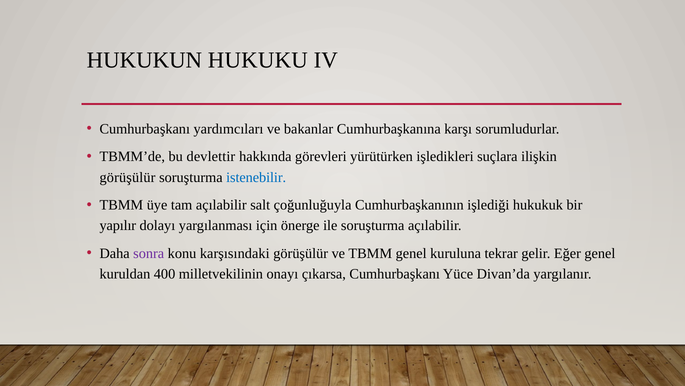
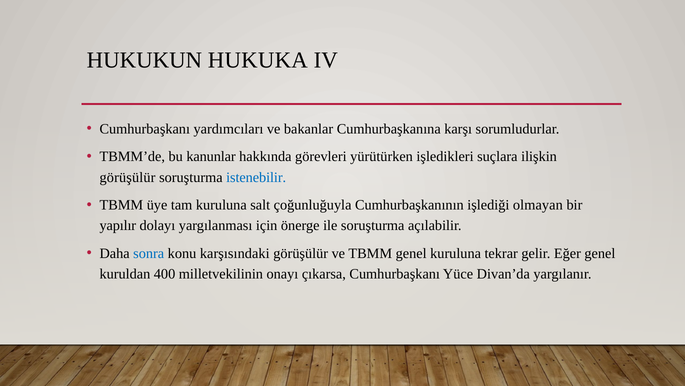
HUKUKU: HUKUKU -> HUKUKA (258, 60)
devlettir: devlettir -> kanunlar (211, 156)
tam açılabilir: açılabilir -> kuruluna (221, 205)
hukukuk: hukukuk -> olmayan (538, 205)
sonra colour: purple -> blue (149, 253)
